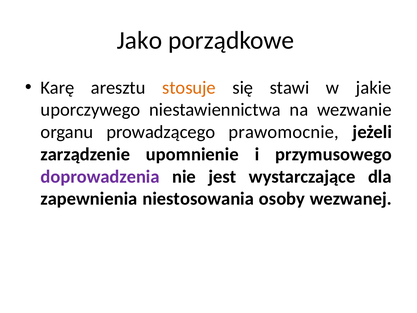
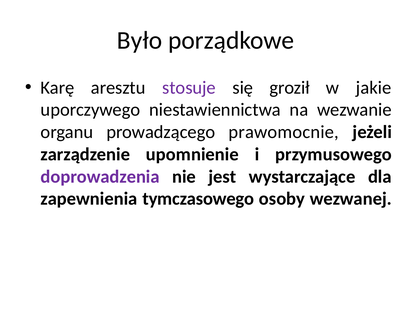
Jako: Jako -> Było (140, 40)
stosuje colour: orange -> purple (189, 87)
stawi: stawi -> groził (290, 87)
niestosowania: niestosowania -> tymczasowego (198, 199)
